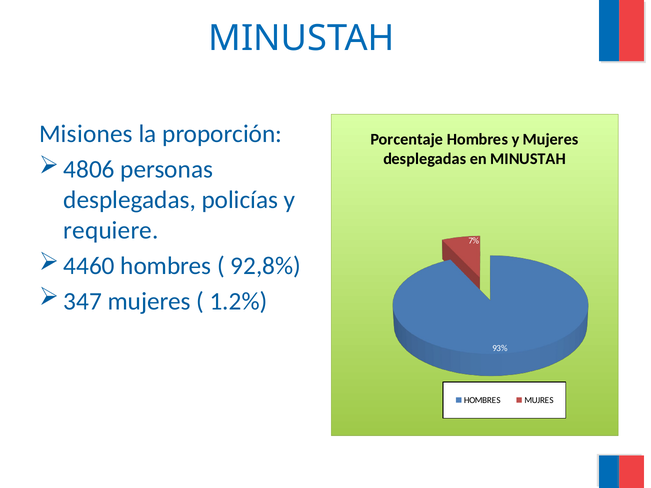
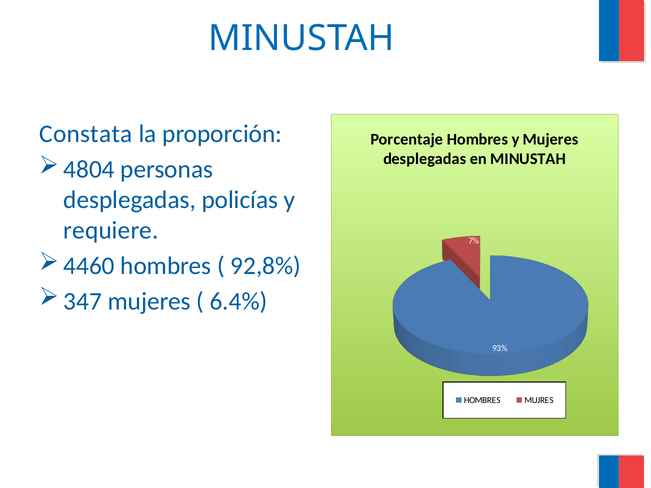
Misiones: Misiones -> Constata (86, 134)
4806: 4806 -> 4804 (89, 170)
1.2%: 1.2% -> 6.4% (239, 301)
